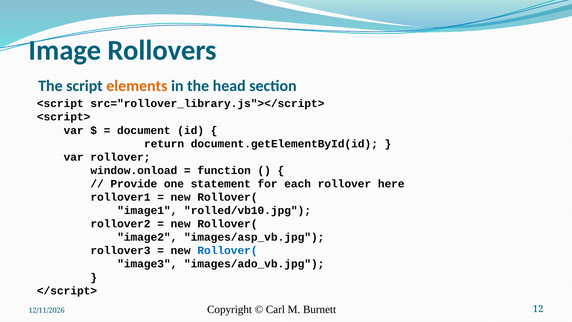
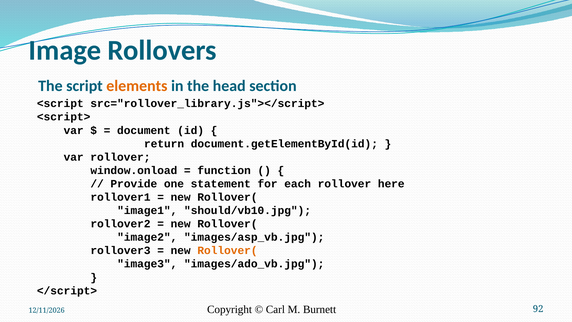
rolled/vb10.jpg: rolled/vb10.jpg -> should/vb10.jpg (248, 210)
Rollover( colour: blue -> orange (227, 250)
12: 12 -> 92 (538, 309)
